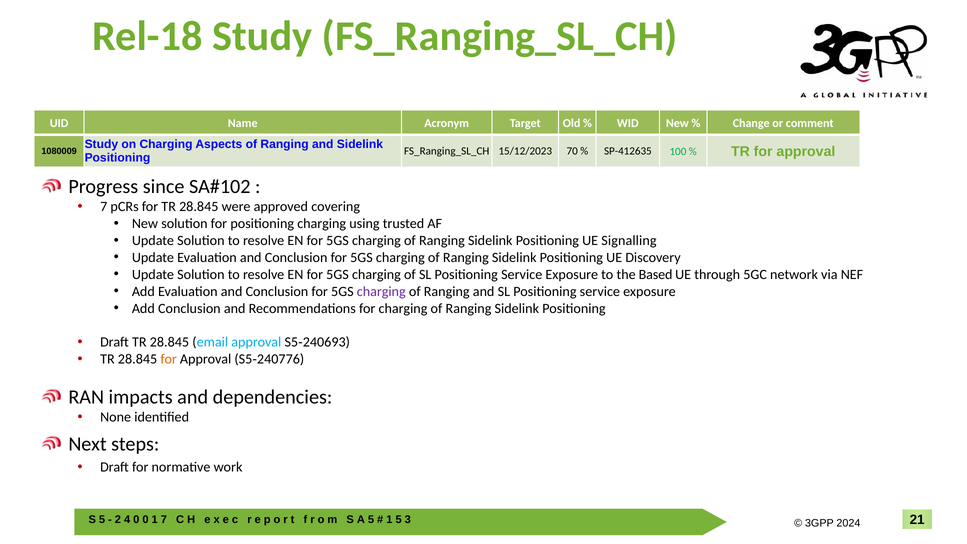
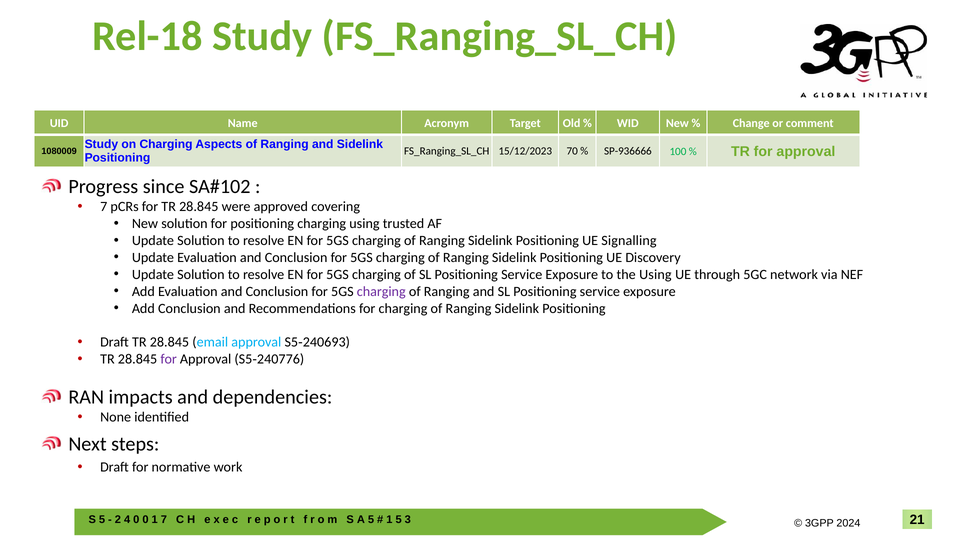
SP-412635: SP-412635 -> SP-936666 (628, 151)
the Based: Based -> Using (655, 274)
for colour: orange -> purple (169, 359)
